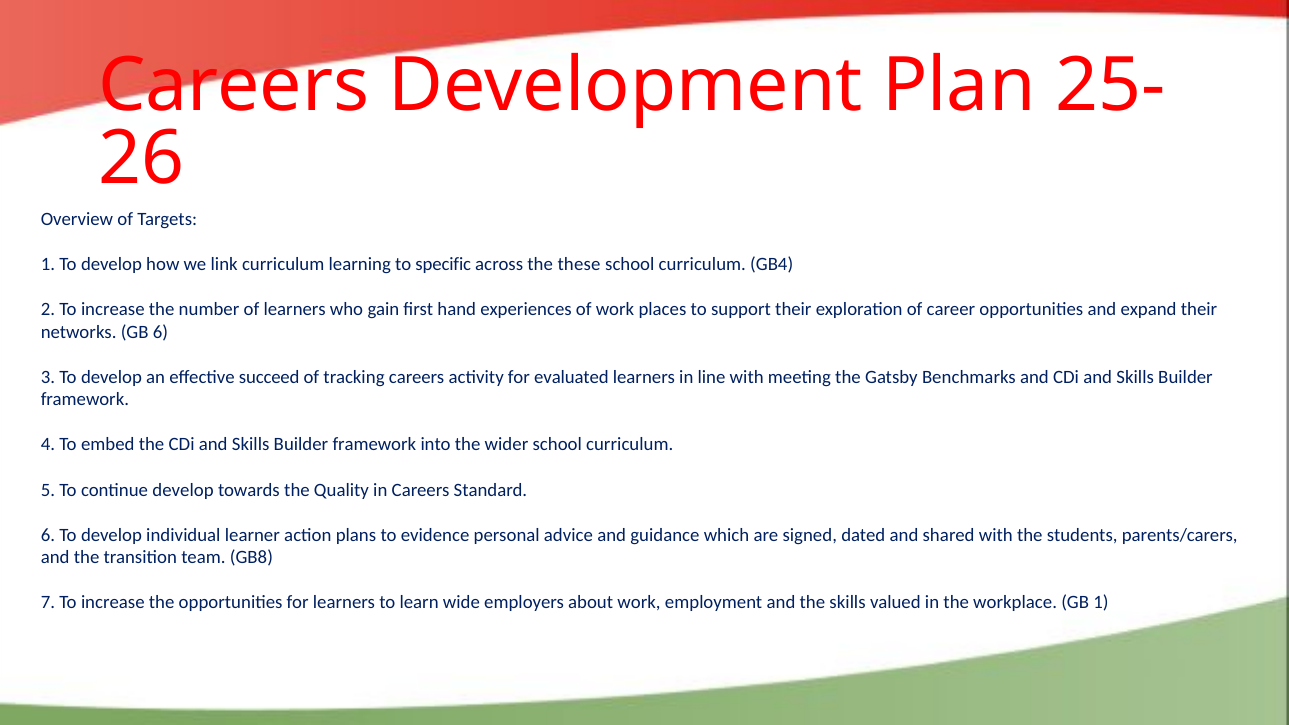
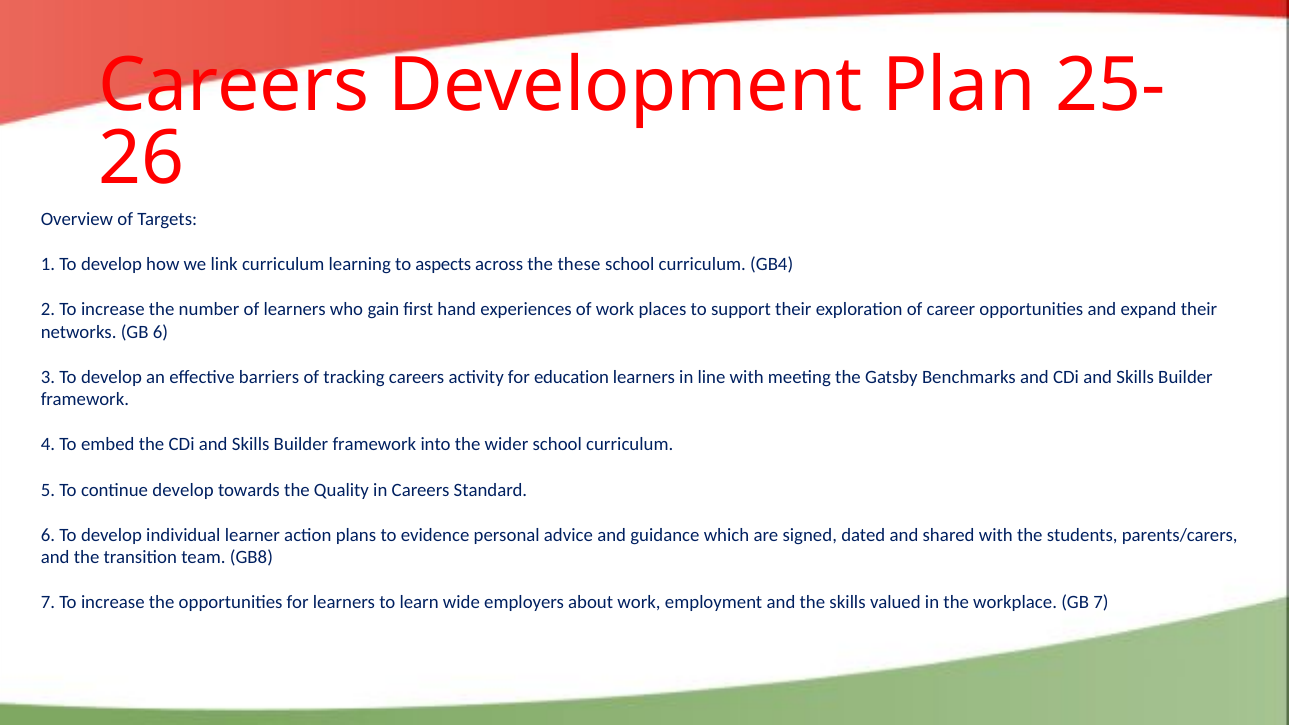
specific: specific -> aspects (443, 264)
succeed: succeed -> barriers (269, 377)
evaluated: evaluated -> education (571, 377)
GB 1: 1 -> 7 (1101, 603)
